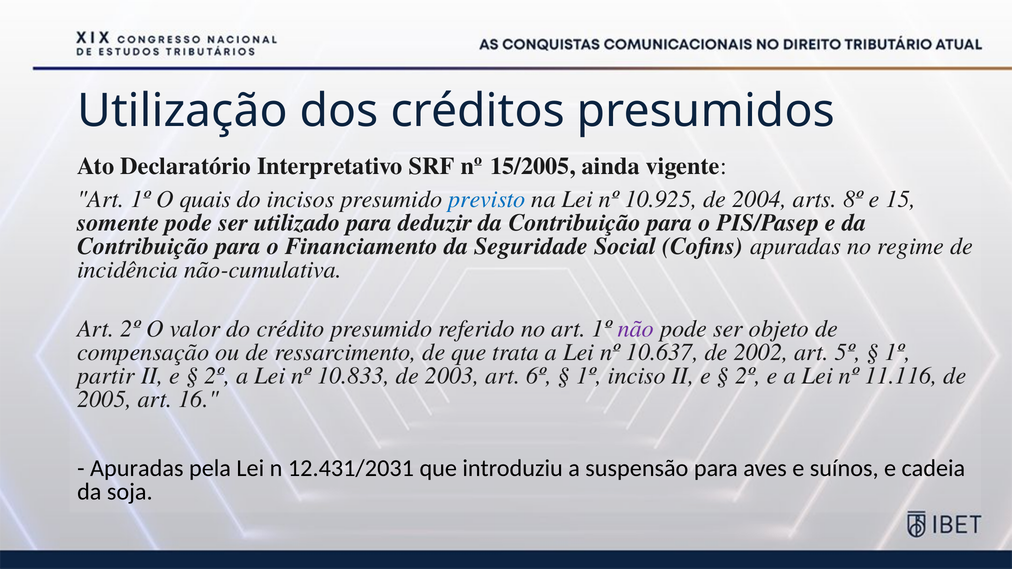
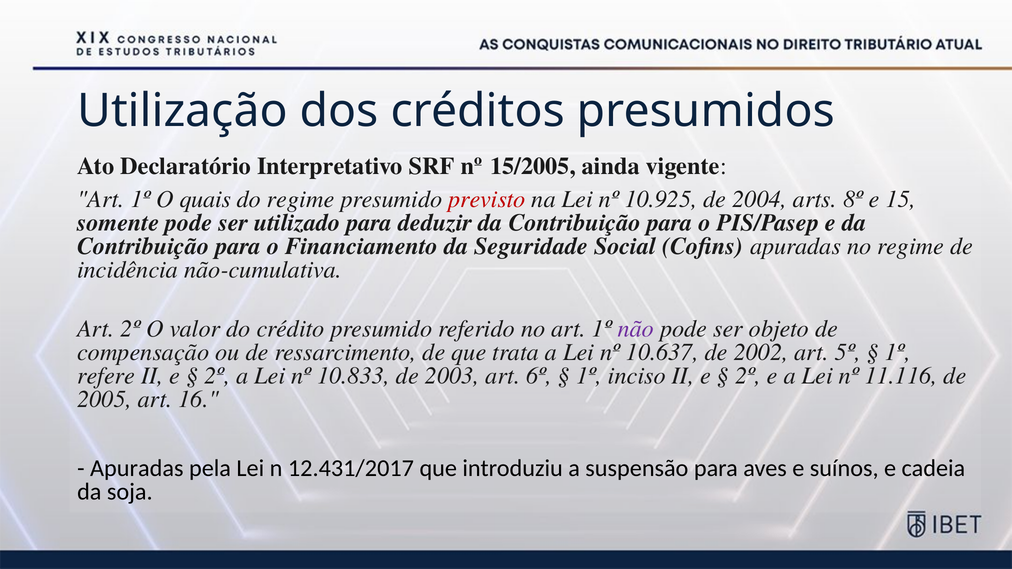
do incisos: incisos -> regime (301, 199)
previsto colour: blue -> red (487, 199)
partir: partir -> refere (106, 376)
12.431/2031: 12.431/2031 -> 12.431/2017 (351, 468)
